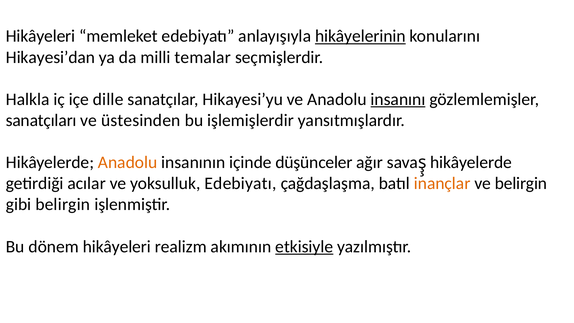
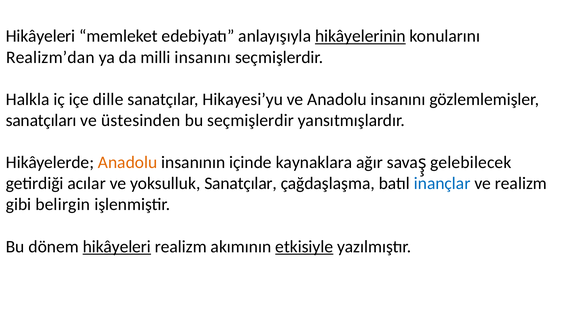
Hikayesi’dan: Hikayesi’dan -> Realizm’dan (50, 57)
milli temalar: temalar -> insanını (203, 57)
insanını underline: present -> none (398, 99)
bu işlemişlerdir: işlemişlerdir -> seçmişlerdir (251, 120)
düşünceler: düşünceler -> kaynaklara (314, 162)
hikâyelerde: hikâyelerde -> gelebilecek (471, 162)
yoksulluk Edebiyatı: Edebiyatı -> Sanatçılar (241, 183)
inançlar colour: orange -> blue (442, 183)
ve belirgin: belirgin -> realizm (521, 183)
hikâyeleri underline: none -> present (117, 247)
